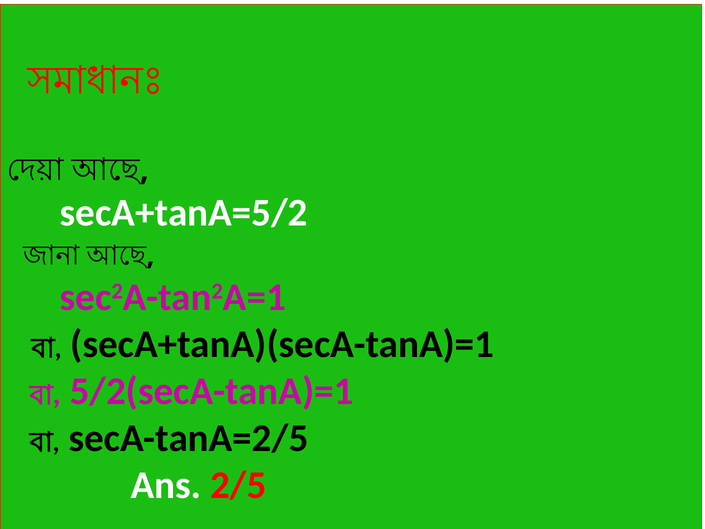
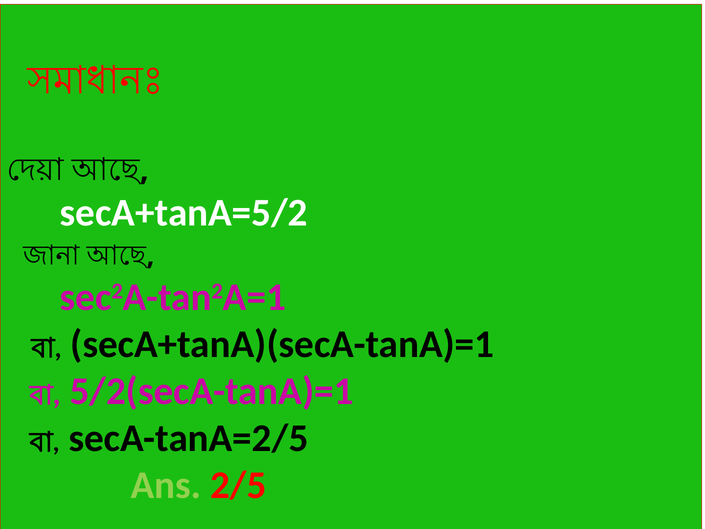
Ans colour: white -> light green (166, 485)
